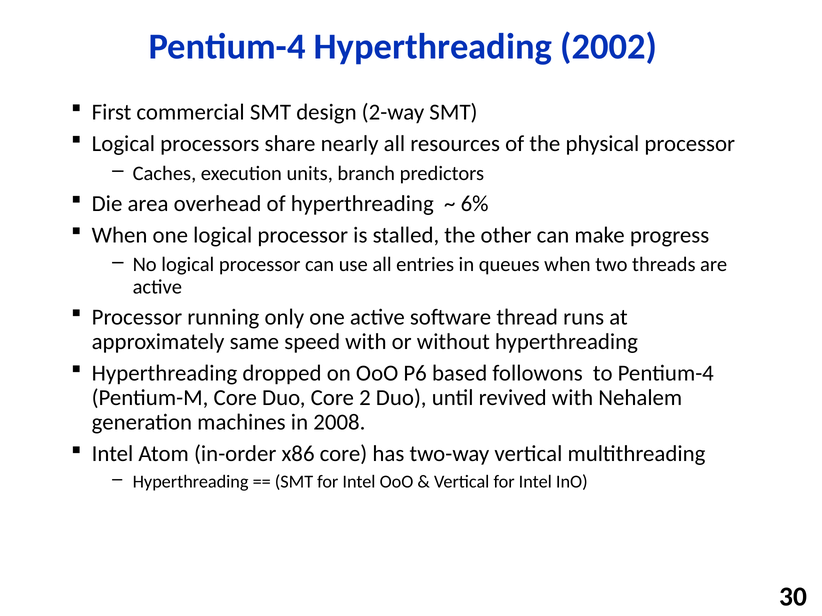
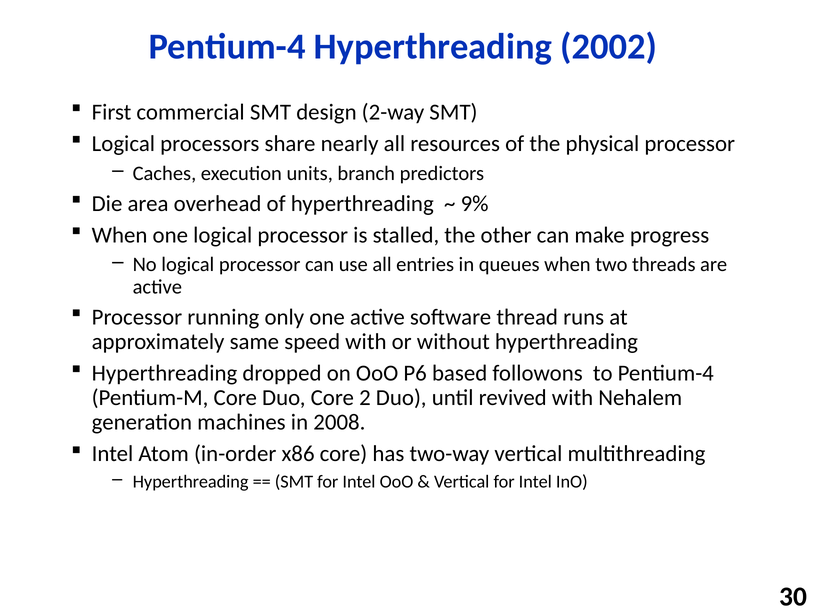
6%: 6% -> 9% (475, 204)
